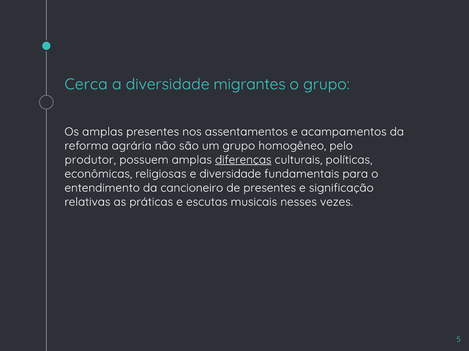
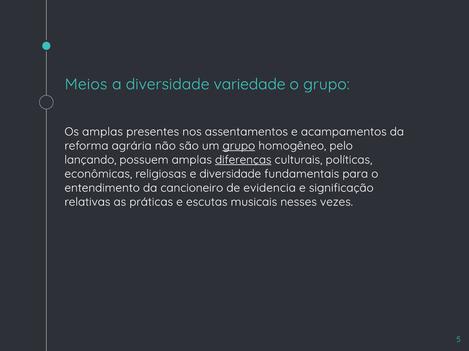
Cerca: Cerca -> Meios (86, 84)
migrantes: migrantes -> variedade (250, 84)
grupo underline: none -> present (239, 146)
produtor: produtor -> lançando (90, 160)
de presentes: presentes -> evidencia (270, 188)
